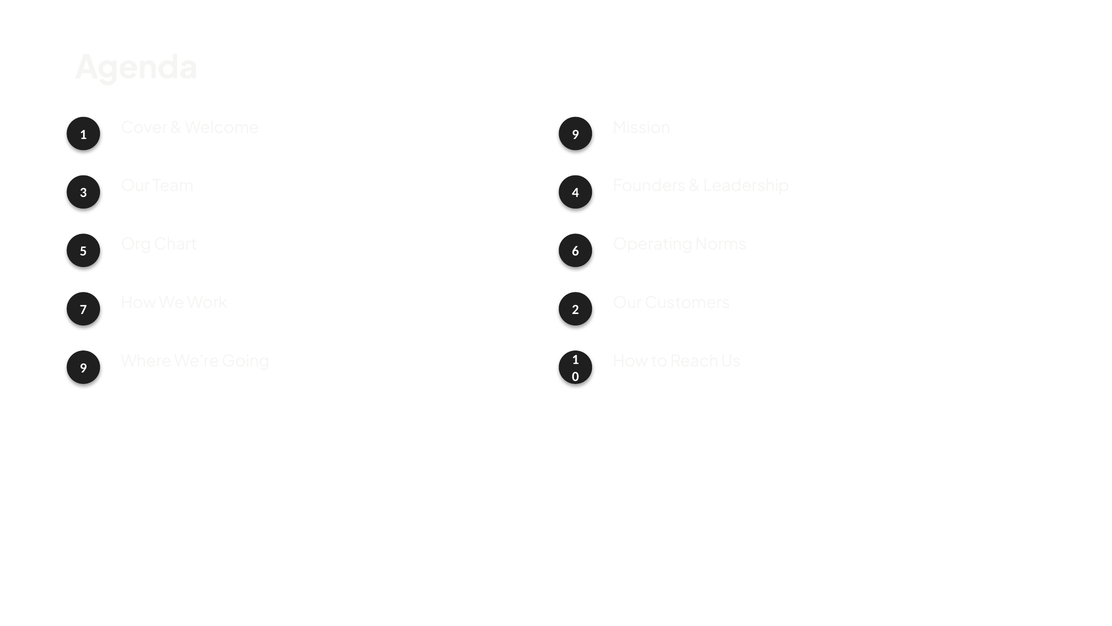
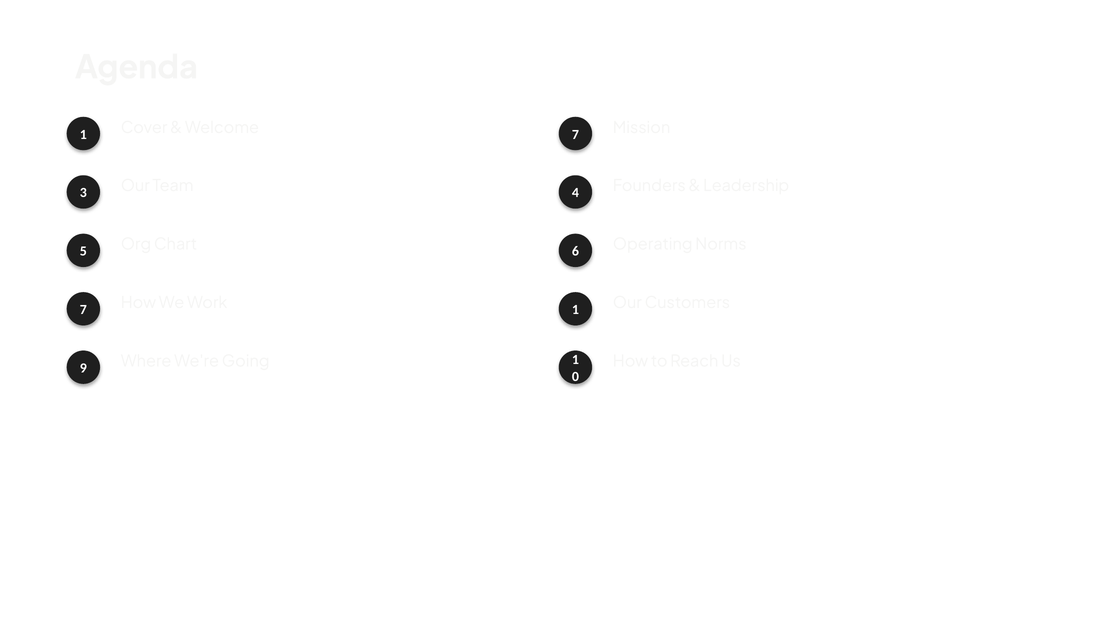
Welcome 9: 9 -> 7 (575, 134)
Work 2: 2 -> 1 (575, 309)
